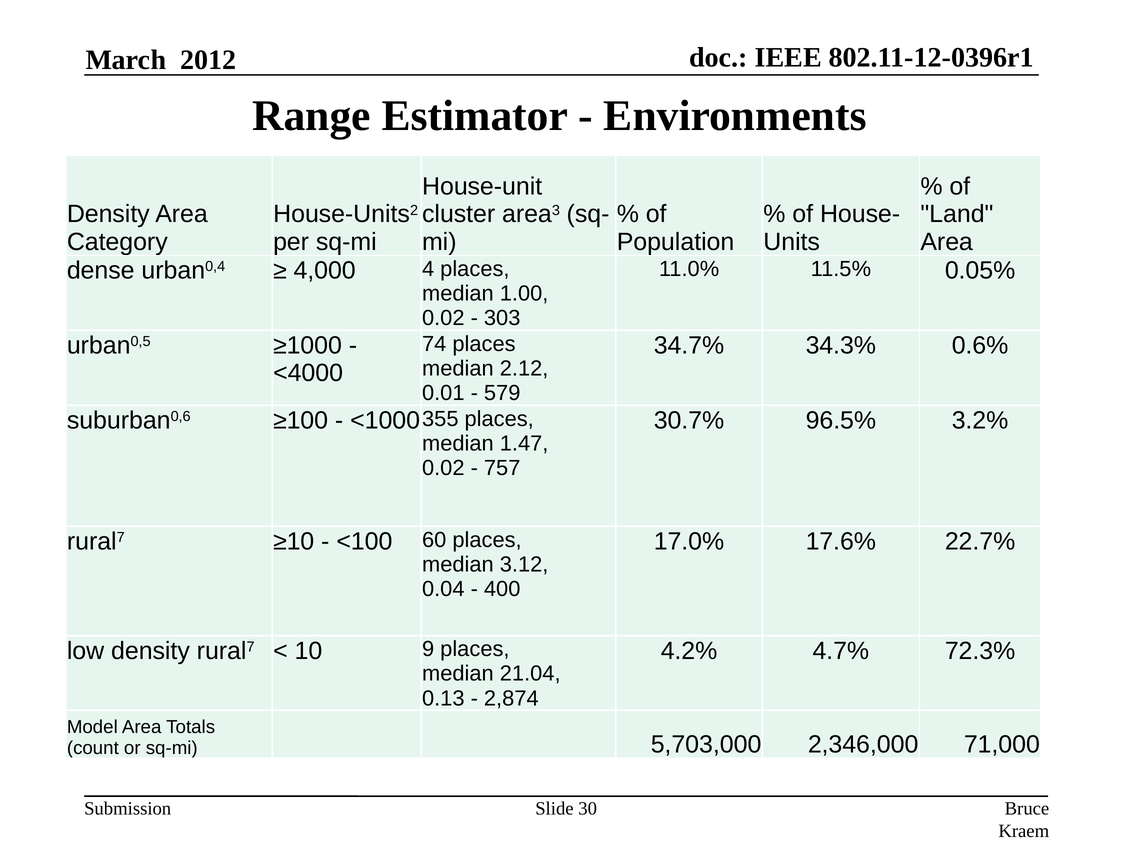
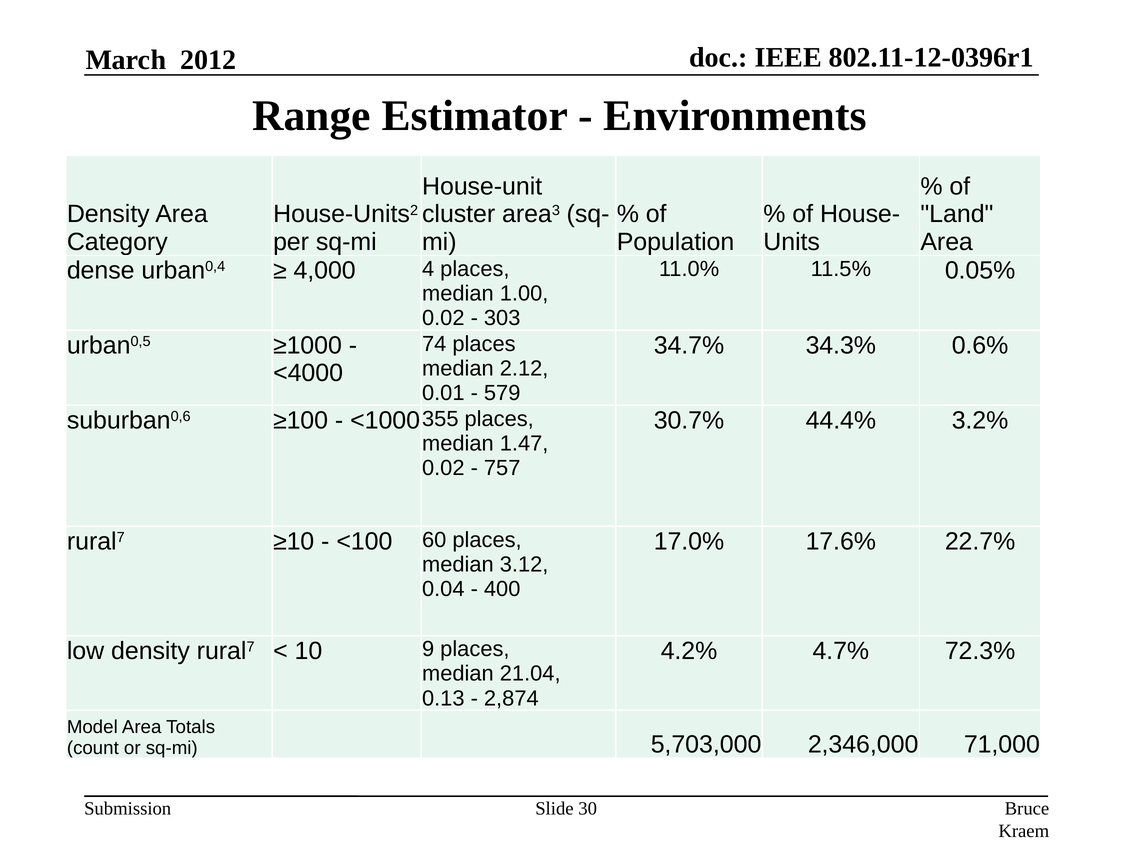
96.5%: 96.5% -> 44.4% (841, 420)
